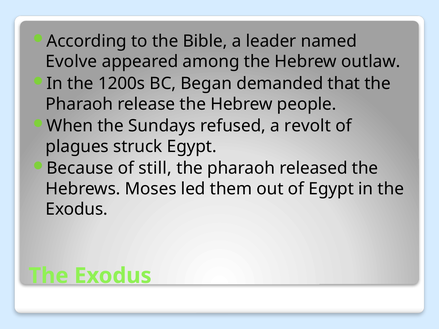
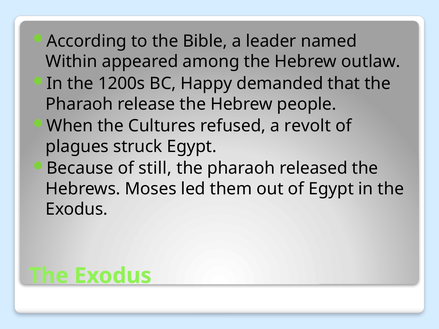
Evolve: Evolve -> Within (72, 62)
Began: Began -> Happy (206, 84)
Sundays: Sundays -> Cultures (162, 126)
